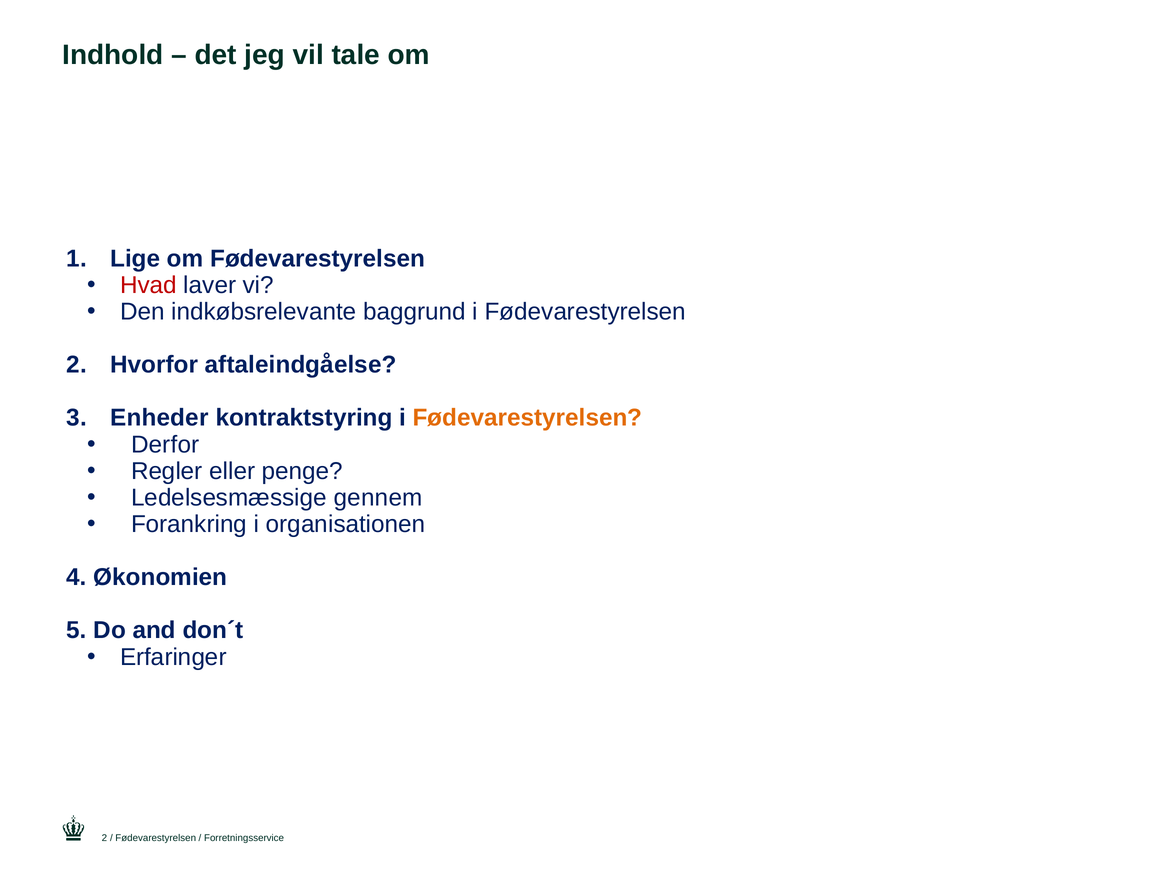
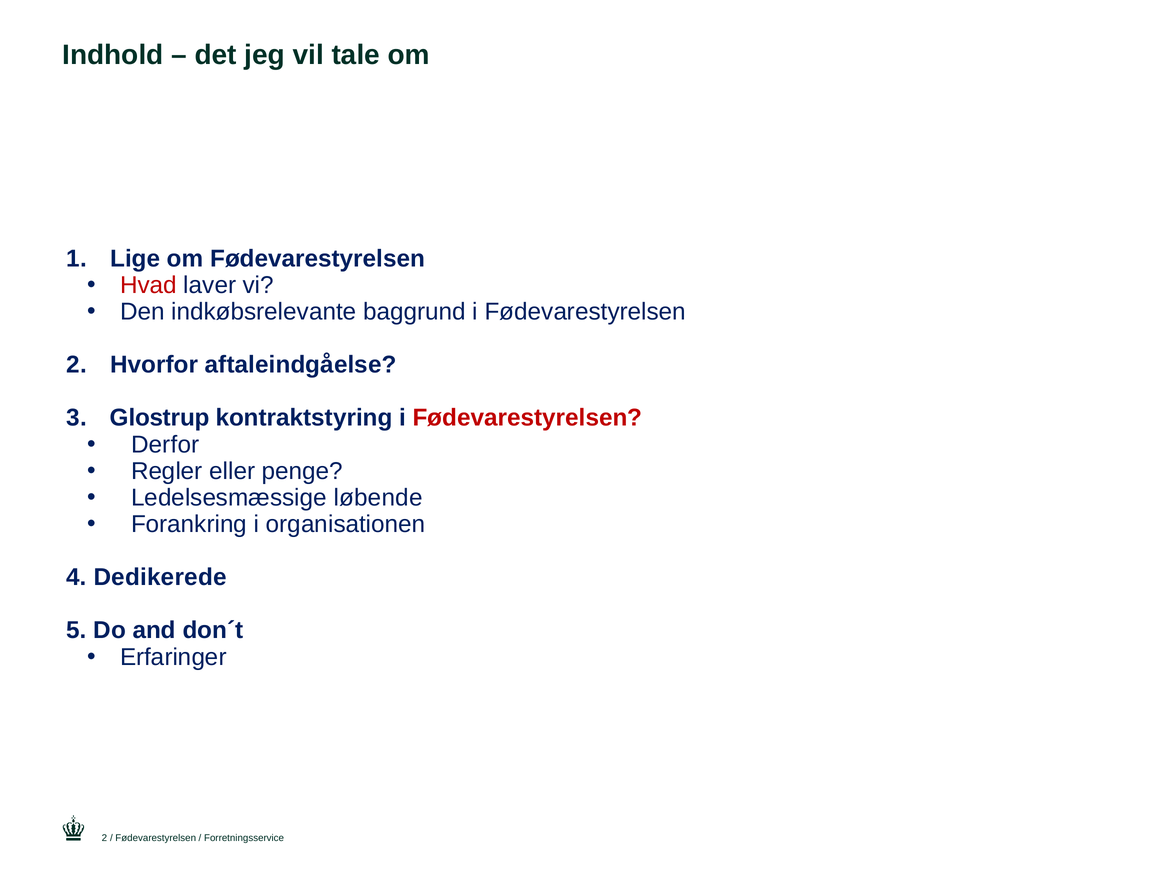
Enheder: Enheder -> Glostrup (160, 418)
Fødevarestyrelsen colour: orange -> red (527, 418)
gennem: gennem -> løbende (378, 498)
Økonomien: Økonomien -> Dedikerede (160, 577)
